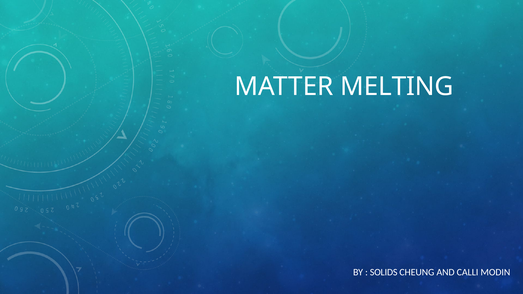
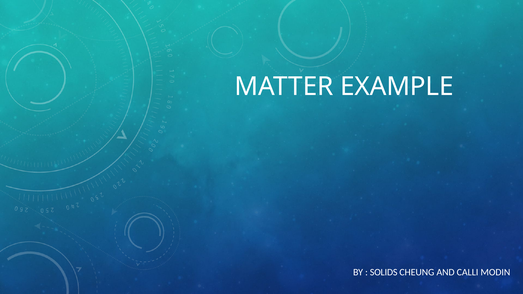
MELTING: MELTING -> EXAMPLE (397, 87)
